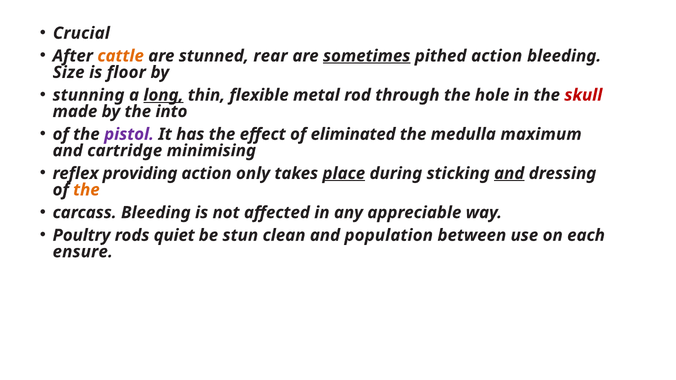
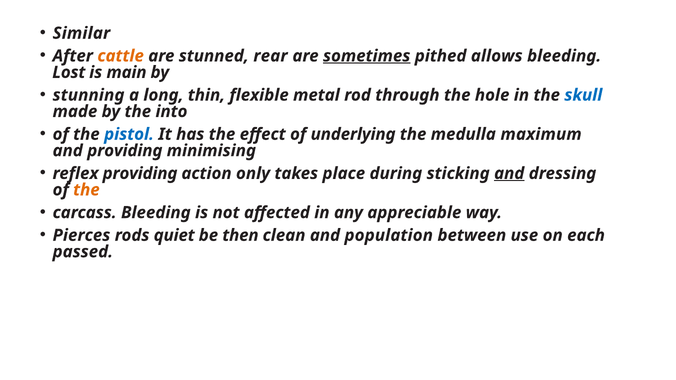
Crucial: Crucial -> Similar (81, 33)
pithed action: action -> allows (497, 56)
Size: Size -> Lost (69, 72)
floor: floor -> main (127, 72)
long underline: present -> none (163, 95)
skull colour: red -> blue (583, 95)
pistol colour: purple -> blue (129, 134)
eliminated: eliminated -> underlying (353, 134)
and cartridge: cartridge -> providing (125, 151)
place underline: present -> none (344, 174)
Poultry: Poultry -> Pierces (81, 235)
stun: stun -> then (240, 235)
ensure: ensure -> passed (83, 252)
